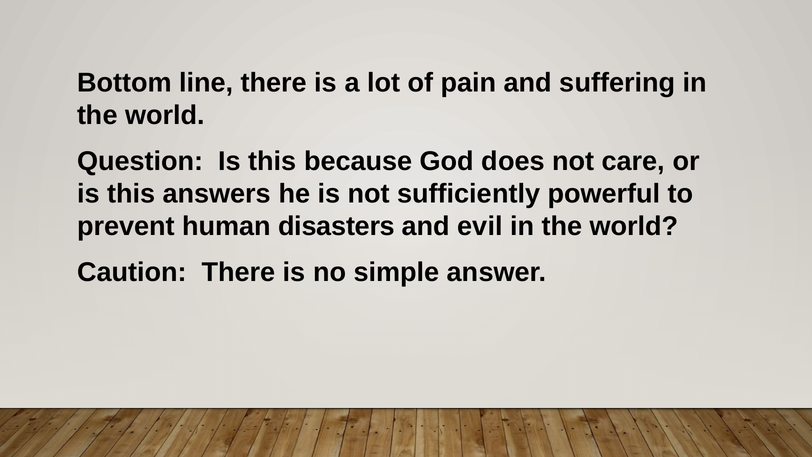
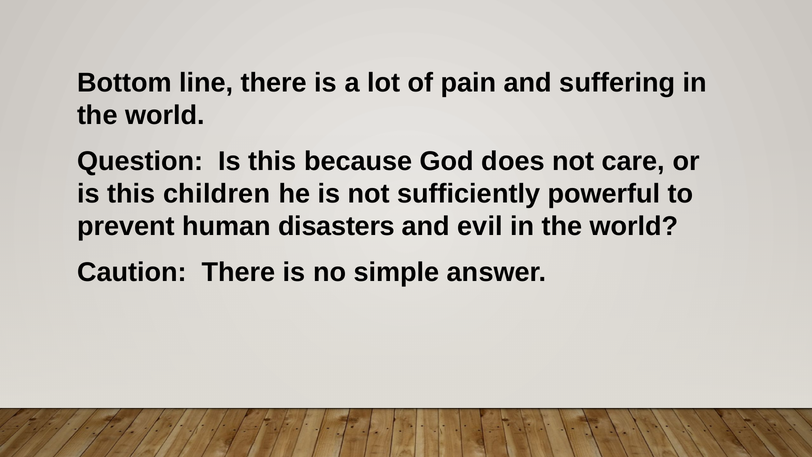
answers: answers -> children (217, 194)
